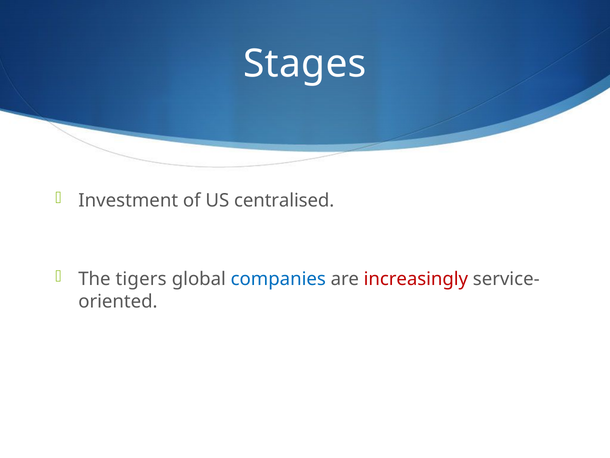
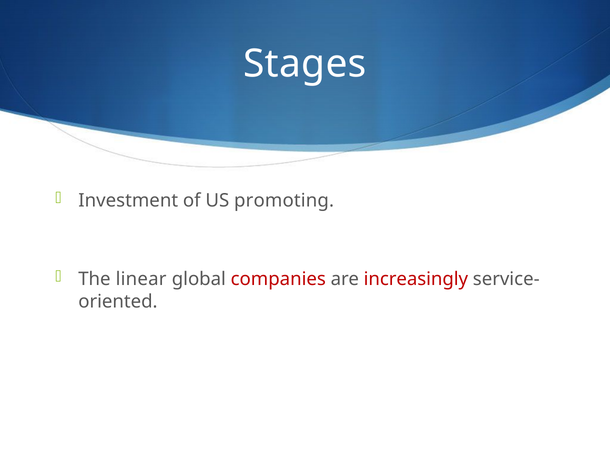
centralised: centralised -> promoting (284, 200)
tigers: tigers -> linear (141, 279)
companies colour: blue -> red (278, 279)
